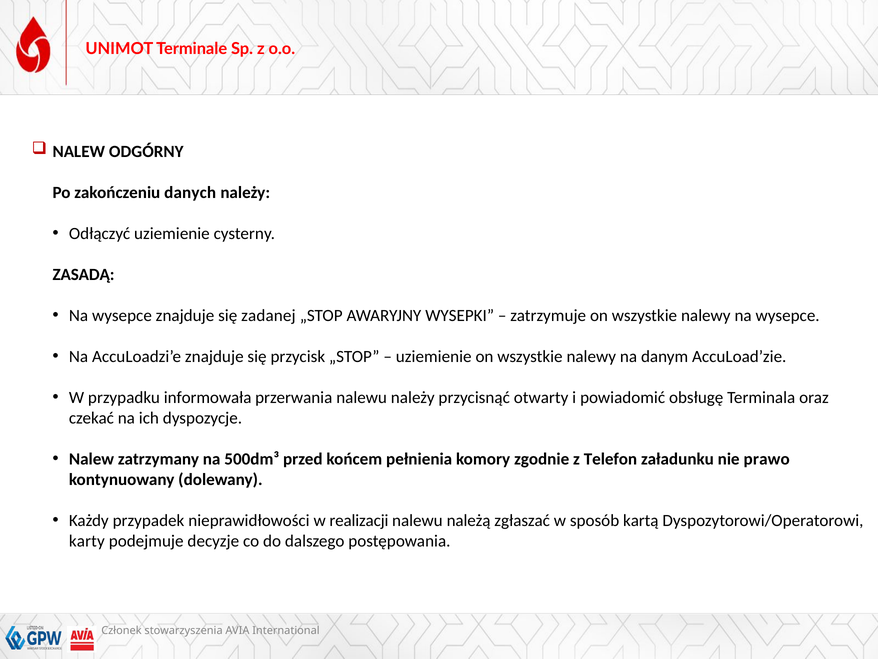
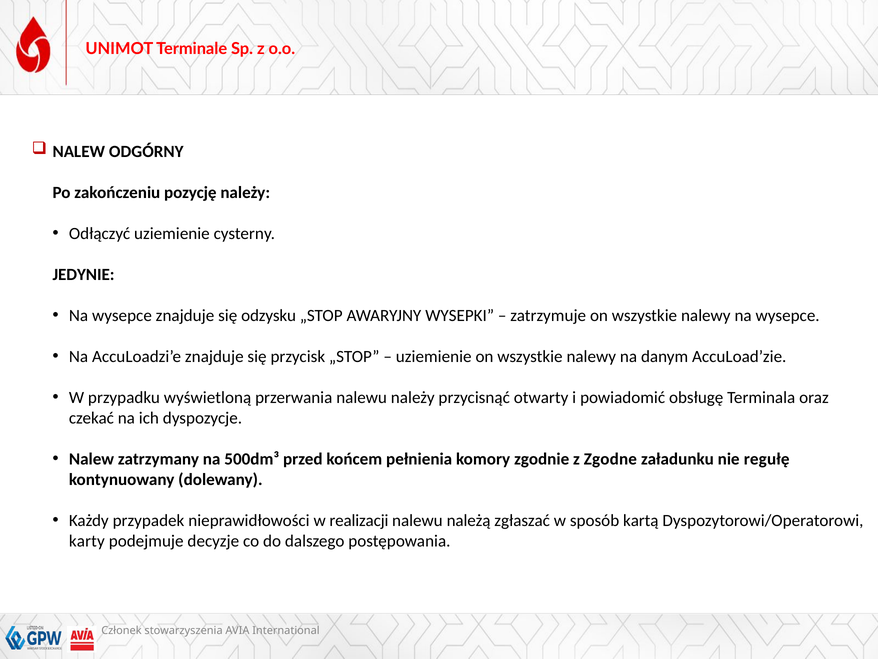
danych: danych -> pozycję (190, 192)
ZASADĄ: ZASADĄ -> JEDYNIE (83, 274)
zadanej: zadanej -> odzysku (269, 315)
informowała: informowała -> wyświetloną (208, 397)
Telefon: Telefon -> Zgodne (610, 459)
prawo: prawo -> regułę (767, 459)
